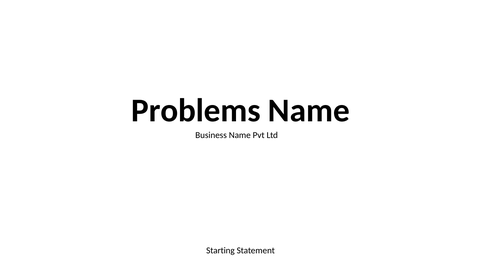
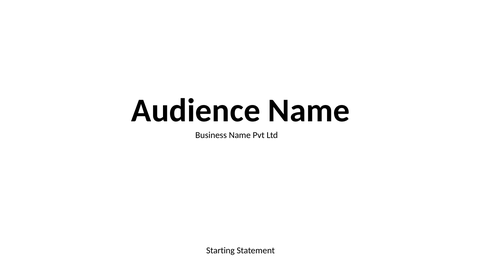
Problems: Problems -> Audience (196, 111)
